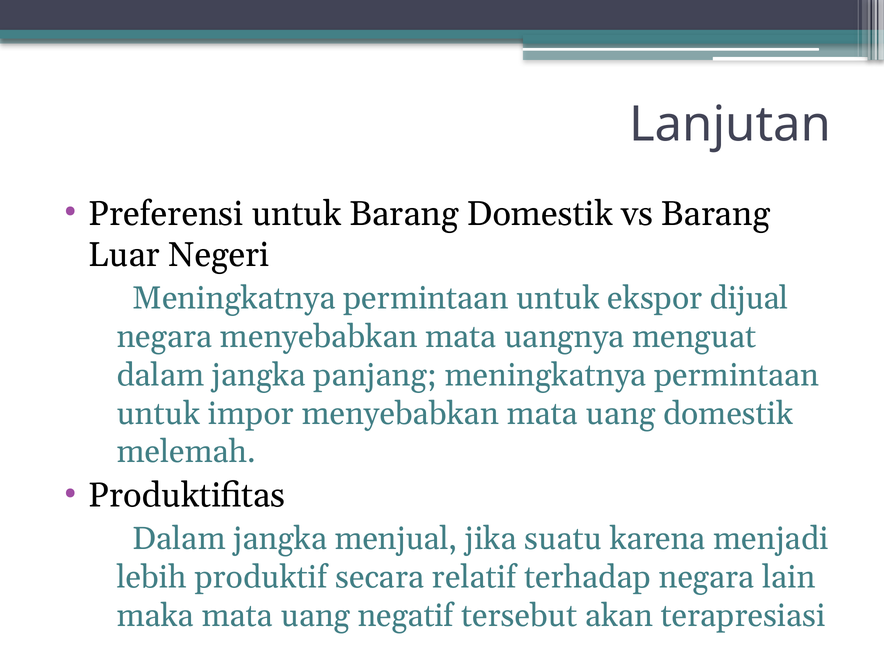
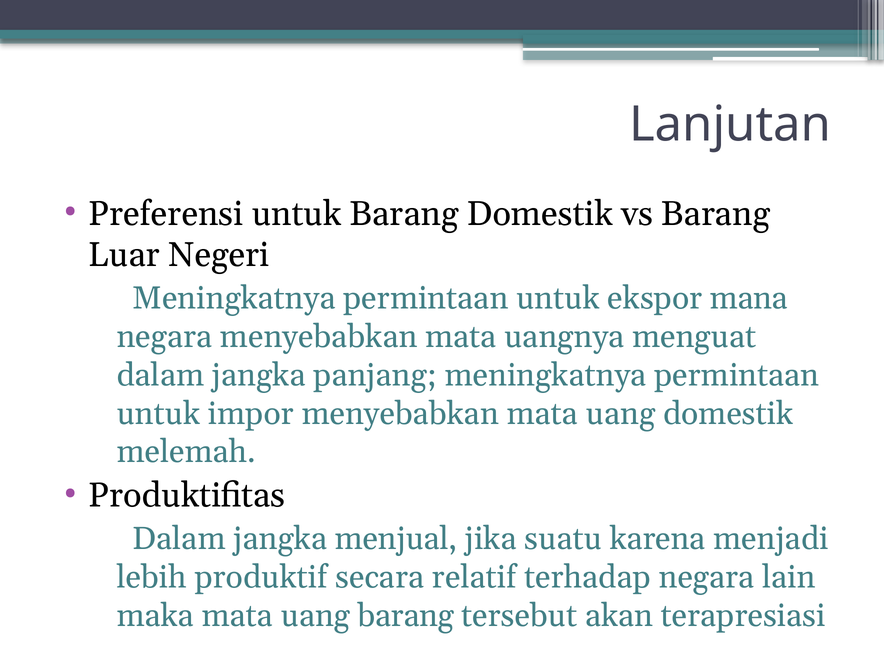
dijual: dijual -> mana (749, 298)
uang negatif: negatif -> barang (406, 616)
